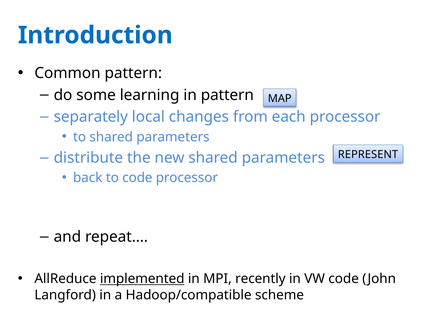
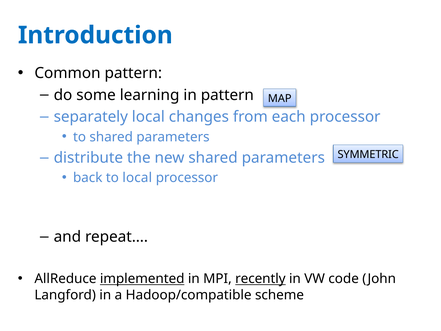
REPRESENT: REPRESENT -> SYMMETRIC (368, 154)
to code: code -> local (137, 178)
recently underline: none -> present (260, 279)
